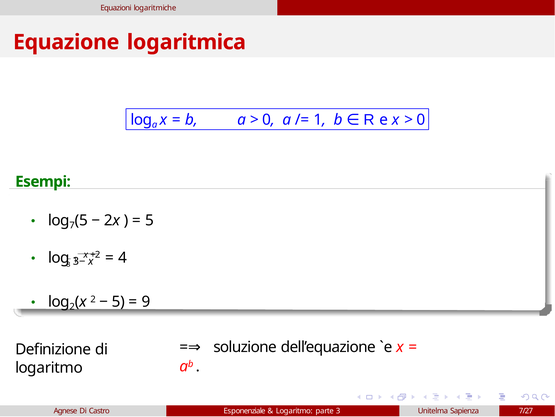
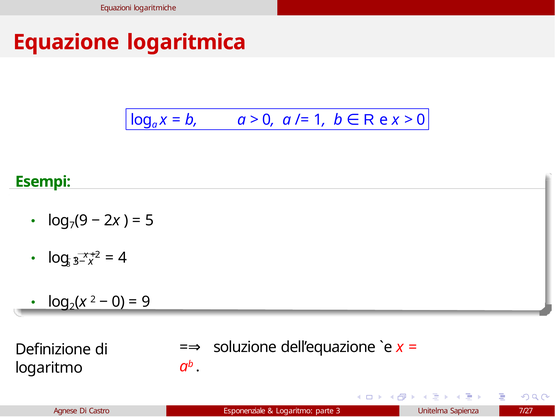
5: 5 -> 9 (81, 220)
5: 5 -> 0 (118, 301)
